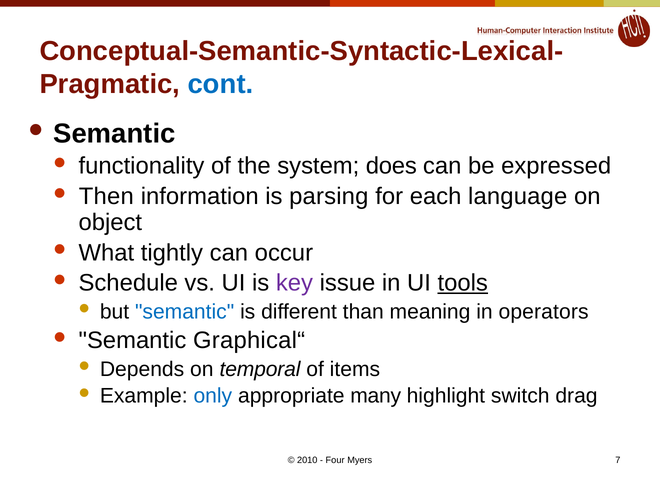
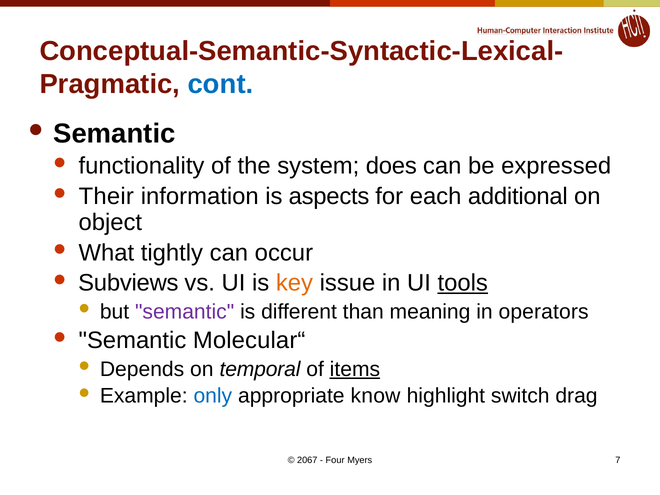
Then: Then -> Their (106, 196)
parsing: parsing -> aspects (329, 196)
language: language -> additional (518, 196)
Schedule: Schedule -> Subviews (128, 283)
key colour: purple -> orange (294, 283)
semantic colour: blue -> purple (185, 312)
Graphical“: Graphical“ -> Molecular“ (249, 341)
items underline: none -> present (355, 369)
many: many -> know (375, 396)
2010: 2010 -> 2067 (307, 460)
